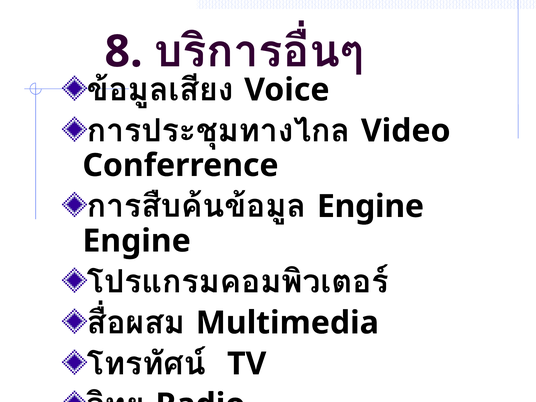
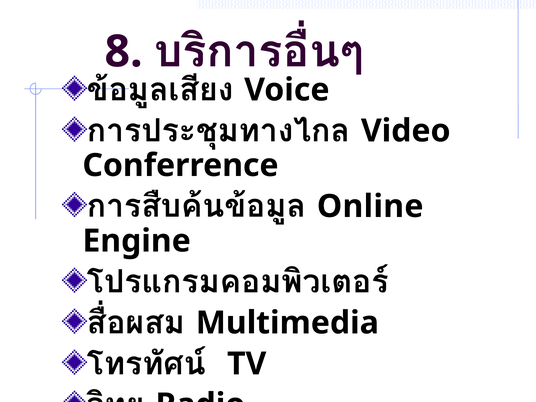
Engine: Engine -> Online (370, 206)
